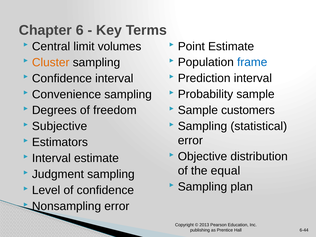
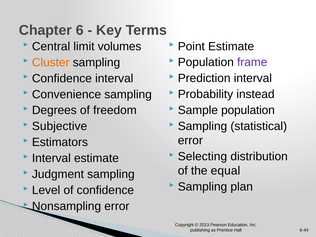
frame colour: blue -> purple (252, 62)
Probability sample: sample -> instead (255, 94)
Sample customers: customers -> population (248, 110)
Objective: Objective -> Selecting (202, 157)
